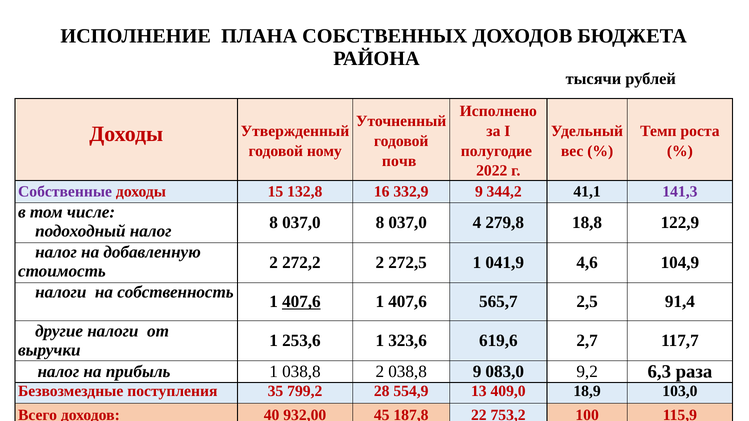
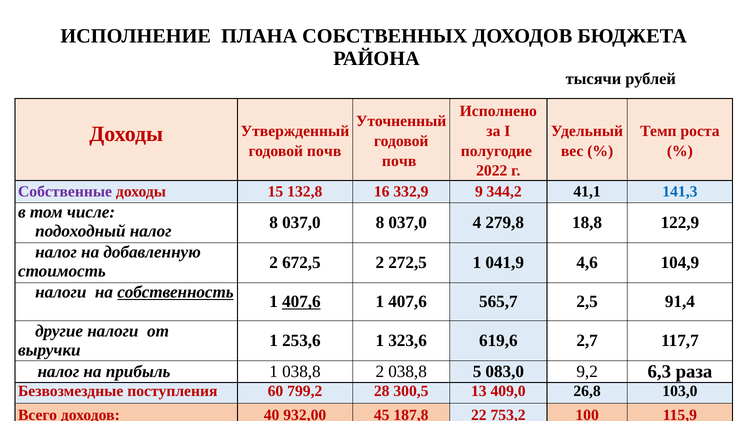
ному: ному -> почв (324, 151)
141,3 colour: purple -> blue (680, 192)
272,2: 272,2 -> 672,5 (301, 263)
собственность underline: none -> present (175, 292)
038,8 9: 9 -> 5 (477, 372)
35: 35 -> 60 (276, 392)
554,9: 554,9 -> 300,5 (411, 392)
18,9: 18,9 -> 26,8 (587, 392)
